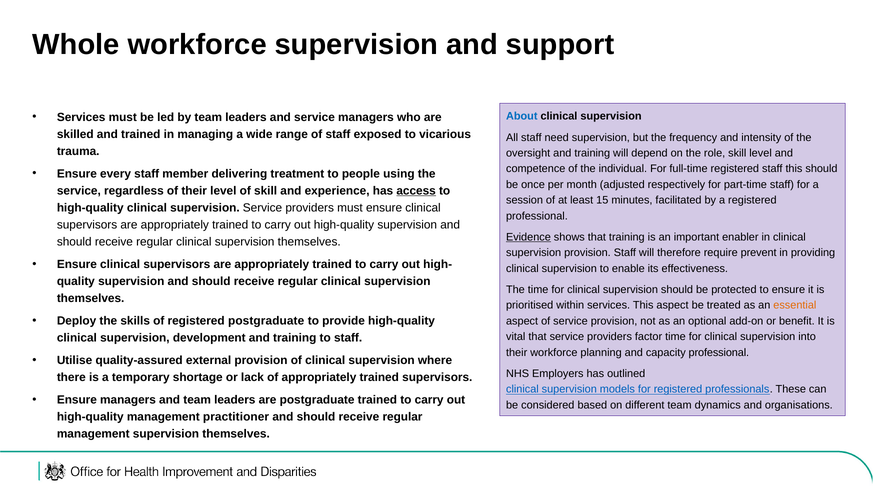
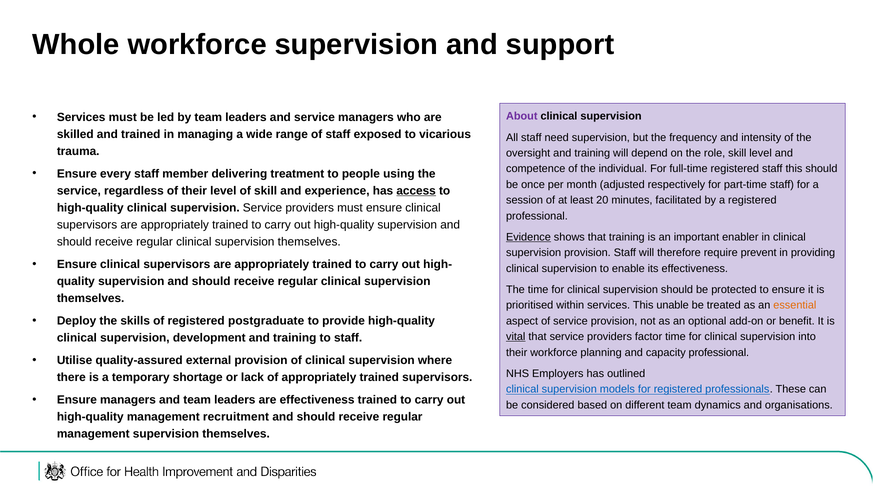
About colour: blue -> purple (522, 116)
15: 15 -> 20 (602, 200)
This aspect: aspect -> unable (673, 305)
vital underline: none -> present (516, 337)
are postgraduate: postgraduate -> effectiveness (317, 400)
practitioner: practitioner -> recruitment (236, 417)
